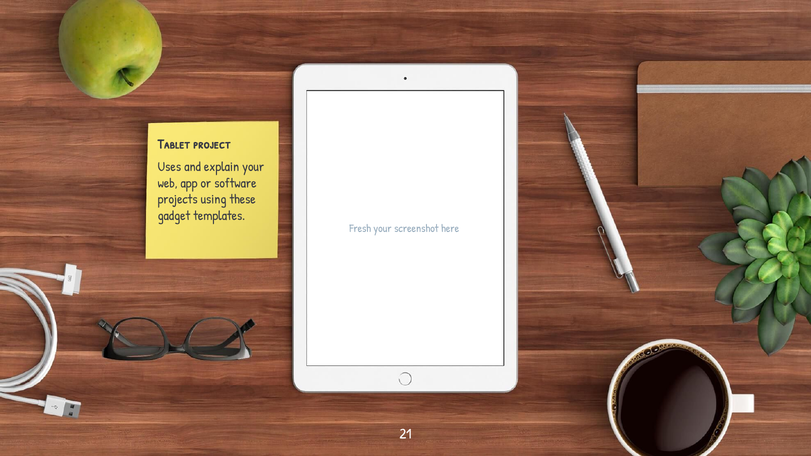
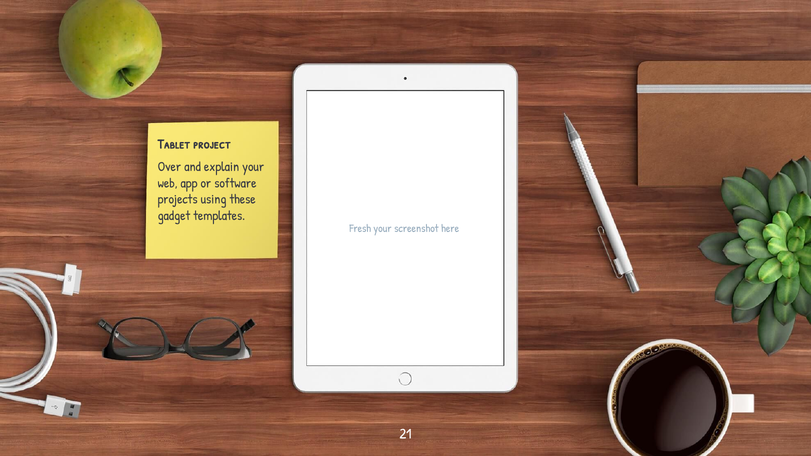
Uses: Uses -> Over (169, 167)
